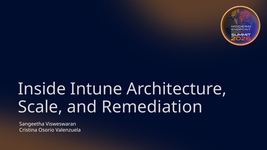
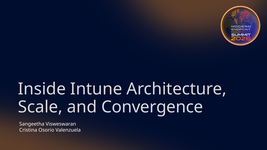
Remediation: Remediation -> Convergence (152, 107)
